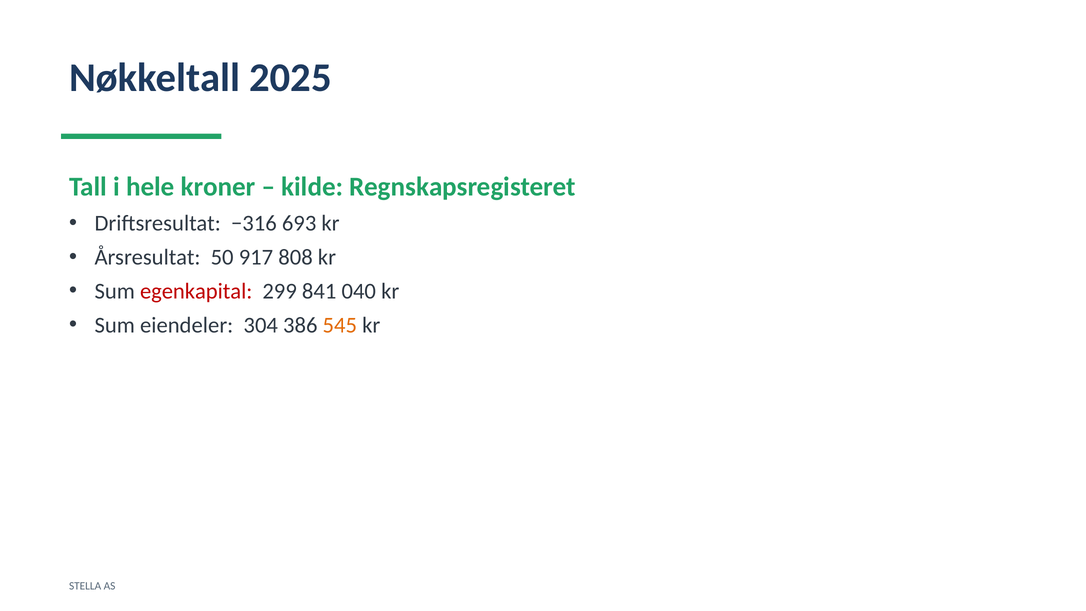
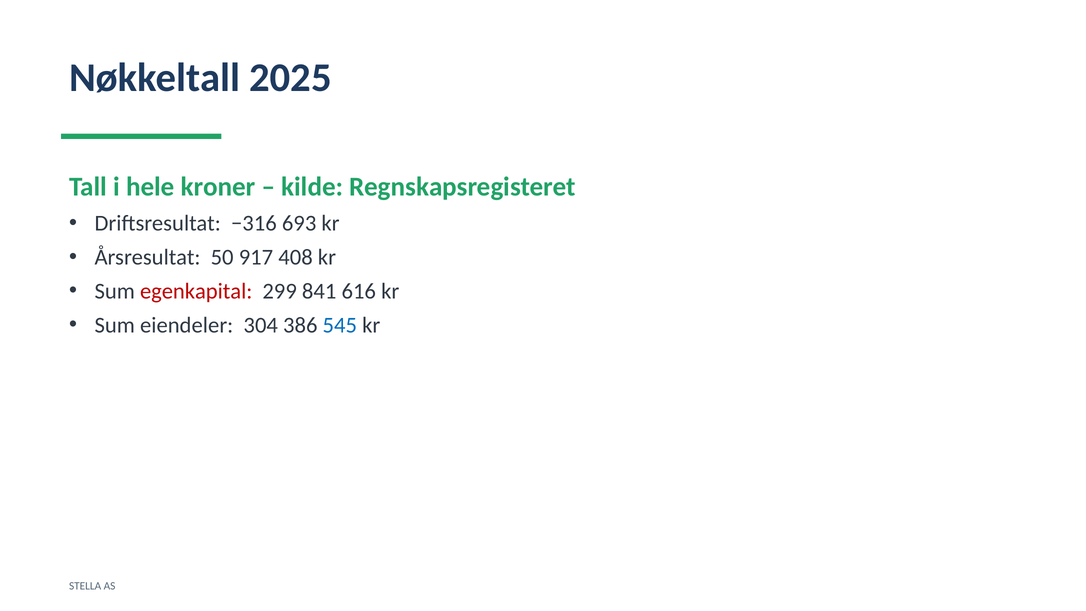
808: 808 -> 408 (296, 257)
040: 040 -> 616 (359, 291)
545 colour: orange -> blue (340, 325)
